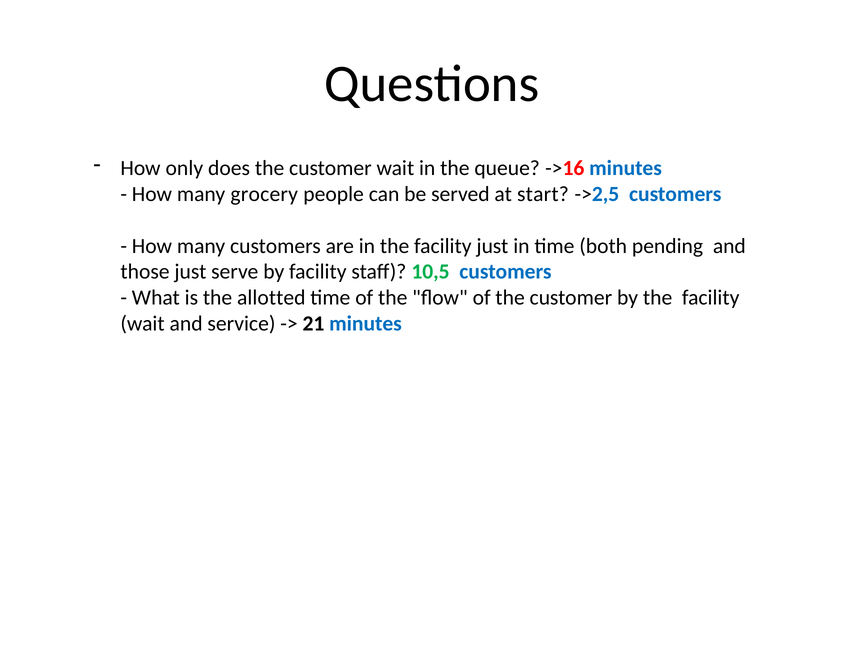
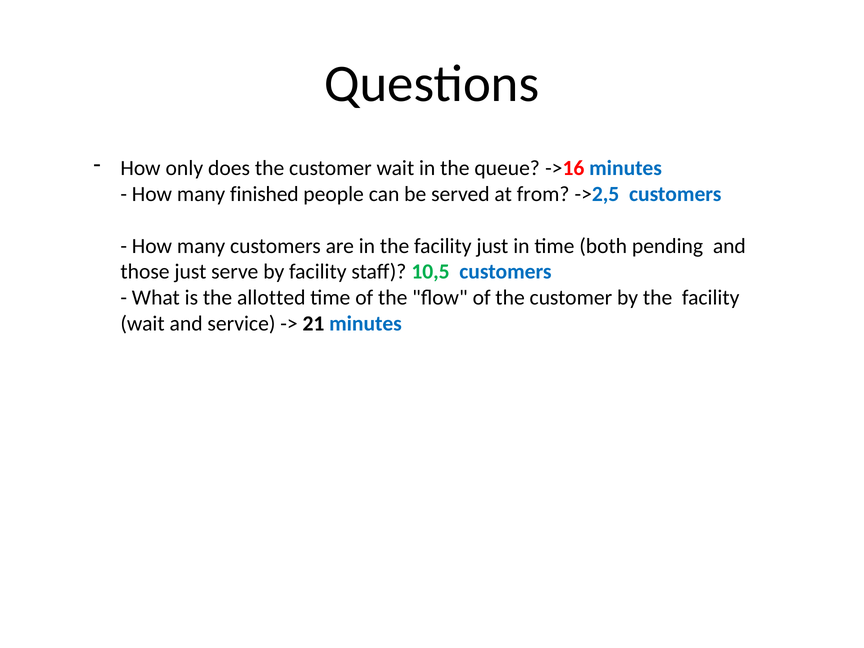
grocery: grocery -> finished (264, 194)
start: start -> from (543, 194)
